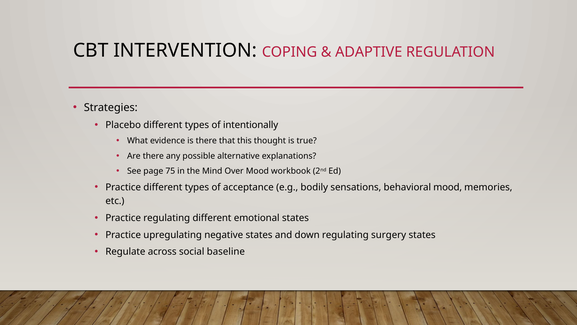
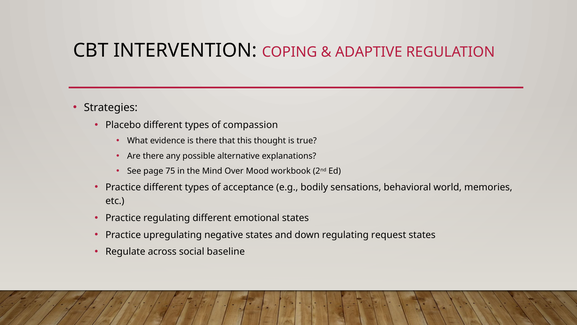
intentionally: intentionally -> compassion (251, 125)
behavioral mood: mood -> world (448, 187)
surgery: surgery -> request (389, 235)
